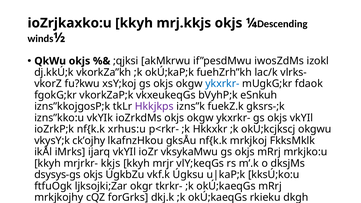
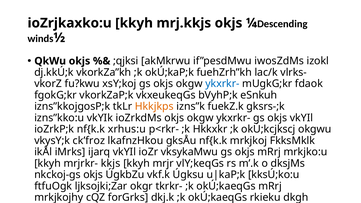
Hkkjkps colour: purple -> orange (154, 107)
ck’ojhy: ck’ojhy -> ck’froz (89, 141)
dsysys-gs: dsysys-gs -> nkckoj-gs (57, 175)
